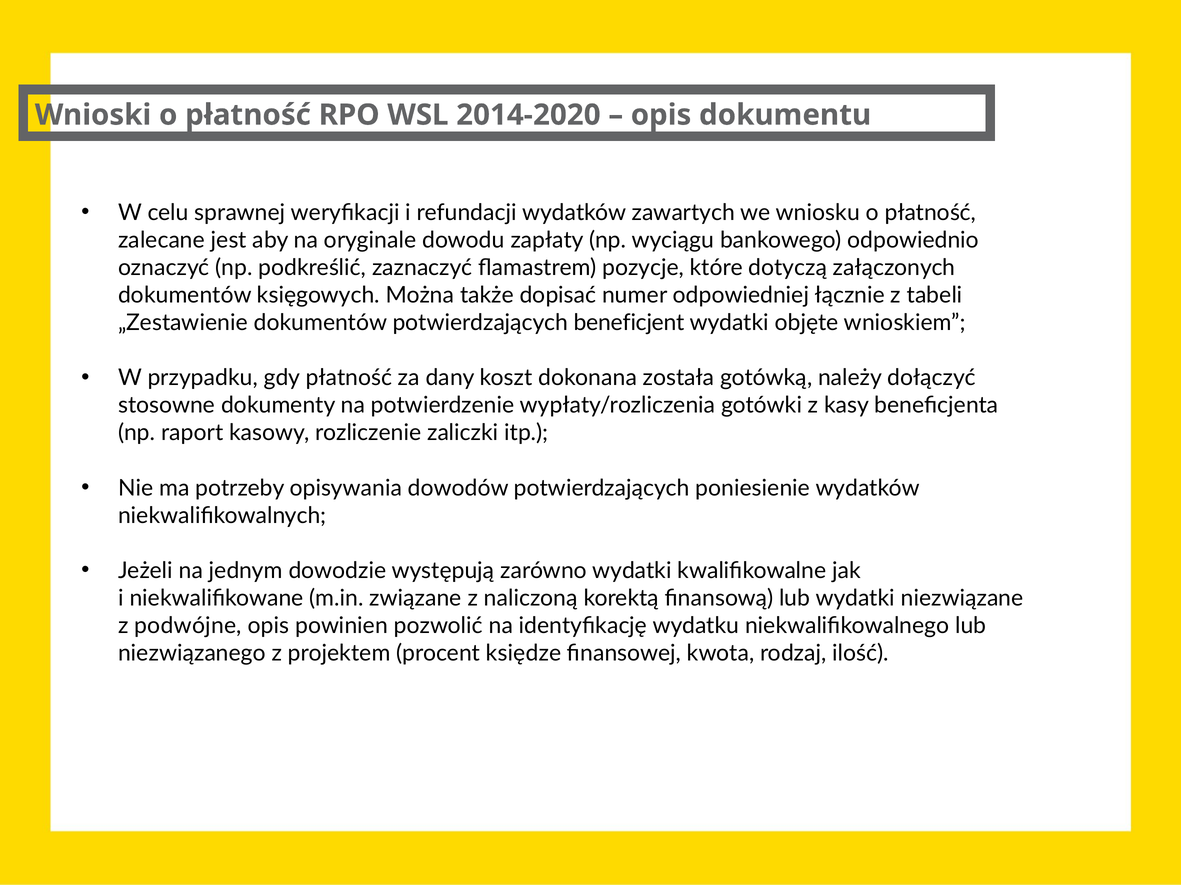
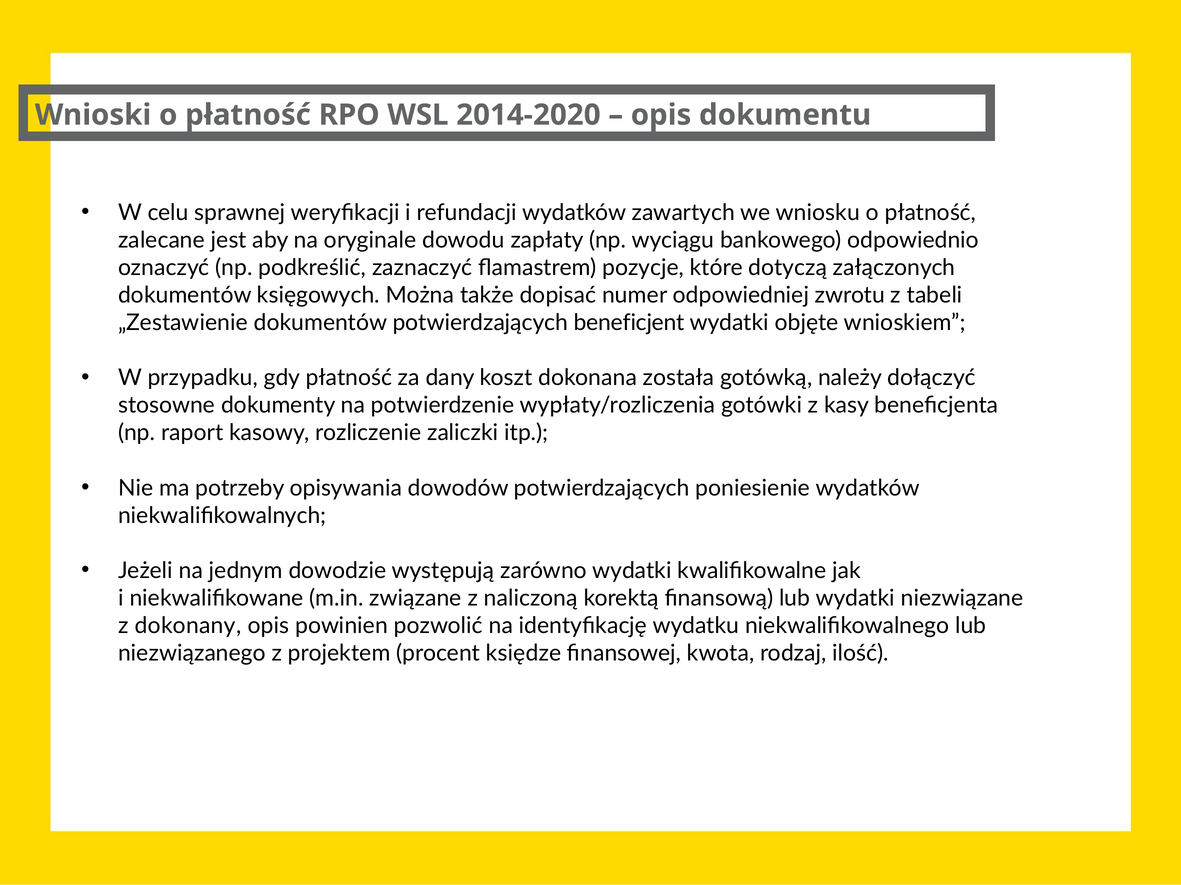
łącznie: łącznie -> zwrotu (850, 295)
podwójne: podwójne -> dokonany (188, 626)
